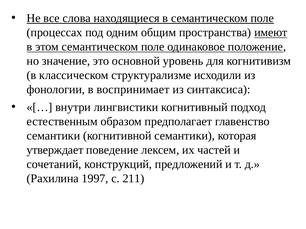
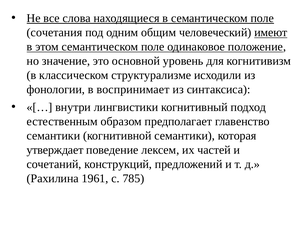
процессах: процессах -> сочетания (54, 33)
пространства: пространства -> человеческий (215, 33)
1997: 1997 -> 1961 (95, 179)
211: 211 -> 785 (133, 179)
